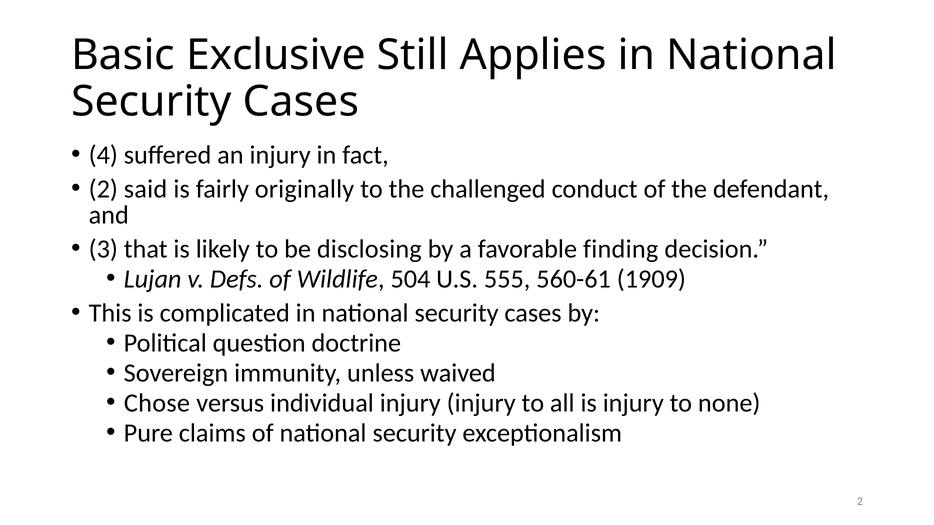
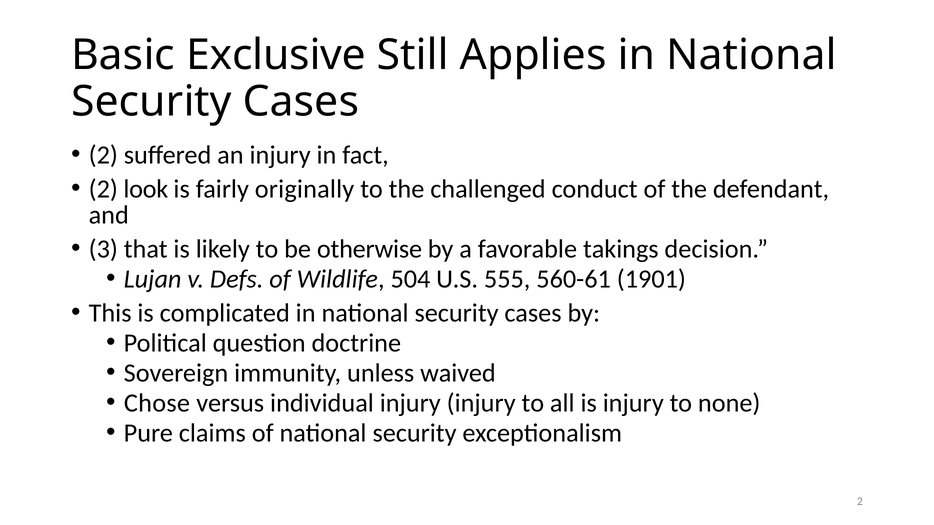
4: 4 -> 2 (103, 155)
said: said -> look (146, 189)
disclosing: disclosing -> otherwise (369, 249)
finding: finding -> takings (621, 249)
1909: 1909 -> 1901 (651, 279)
